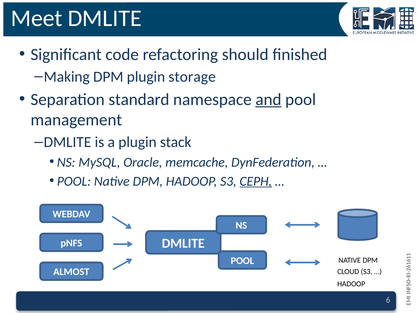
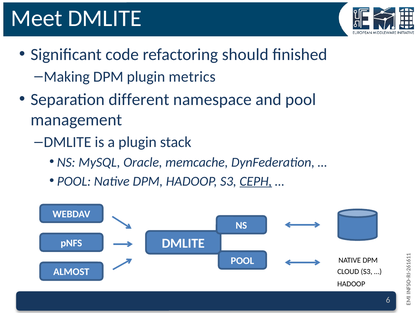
storage: storage -> metrics (192, 77)
standard: standard -> different (139, 99)
and underline: present -> none (268, 99)
